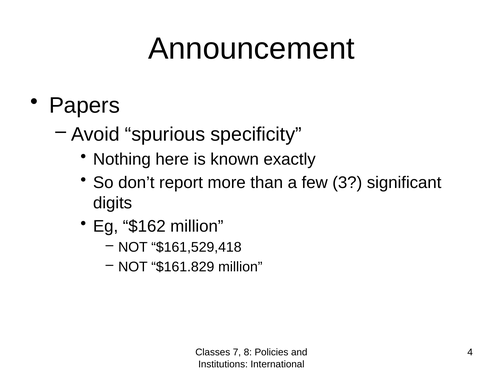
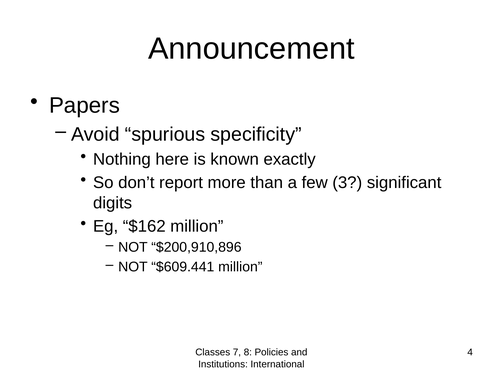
$161,529,418: $161,529,418 -> $200,910,896 (196, 247)
$161.829: $161.829 -> $609.441 (183, 267)
